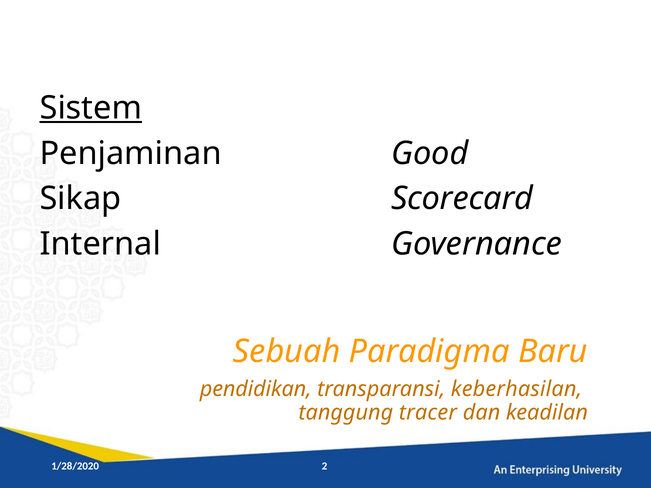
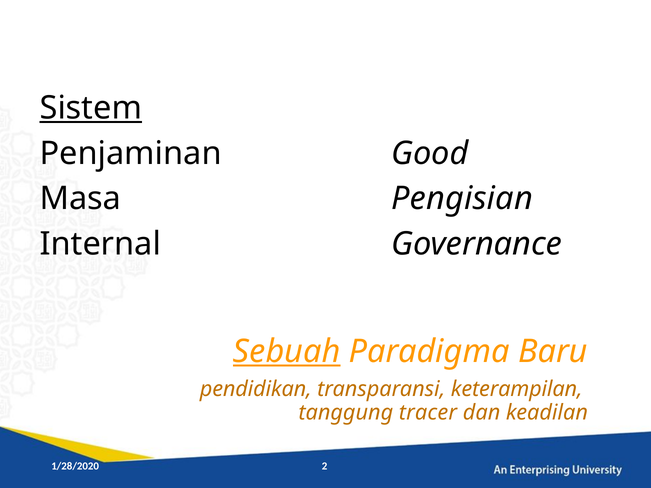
Sikap: Sikap -> Masa (80, 199)
Scorecard: Scorecard -> Pengisian (462, 199)
Sebuah underline: none -> present (287, 352)
keberhasilan: keberhasilan -> keterampilan (517, 389)
